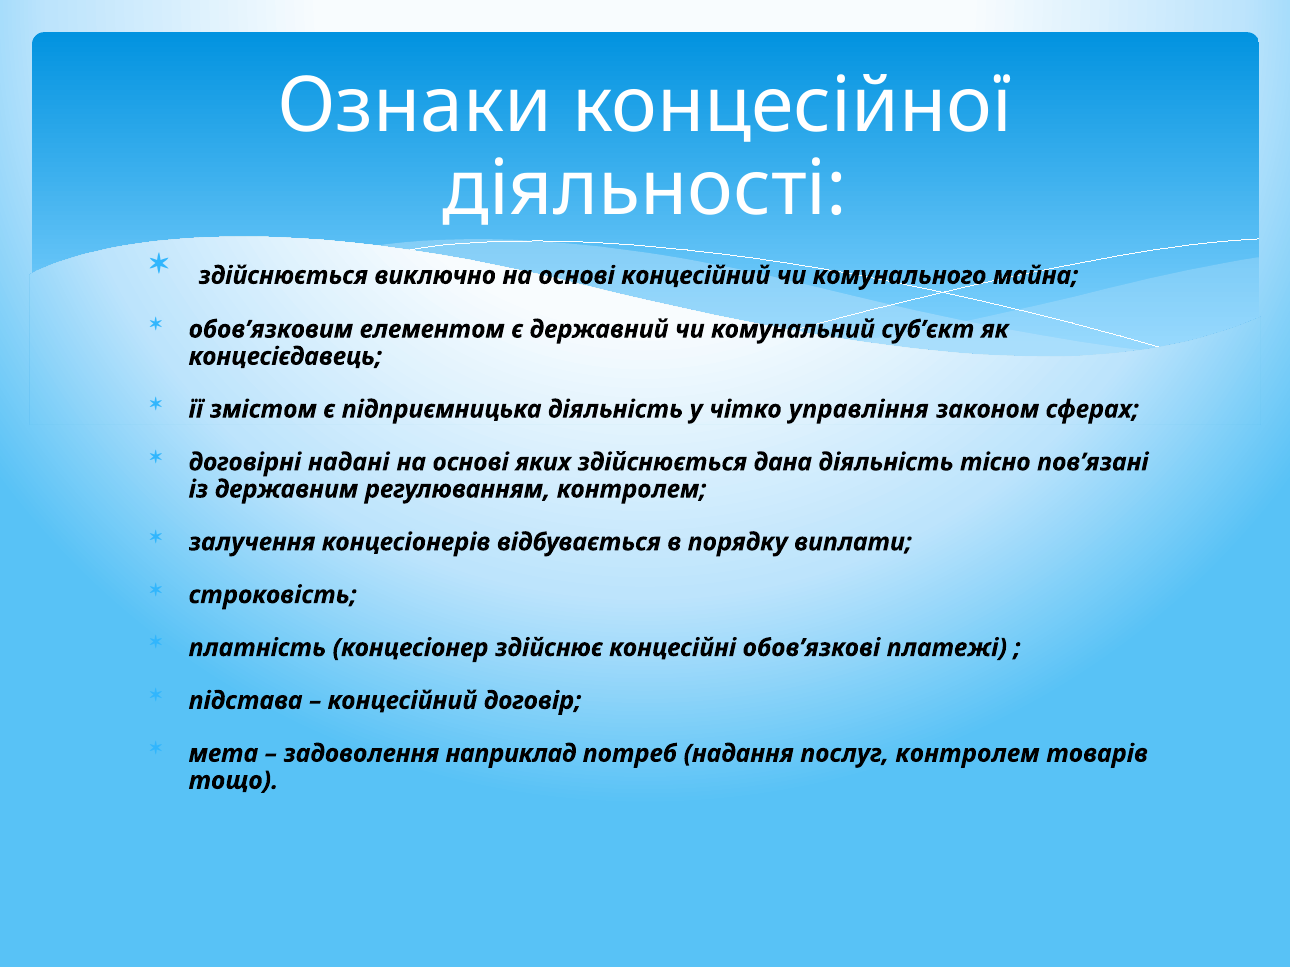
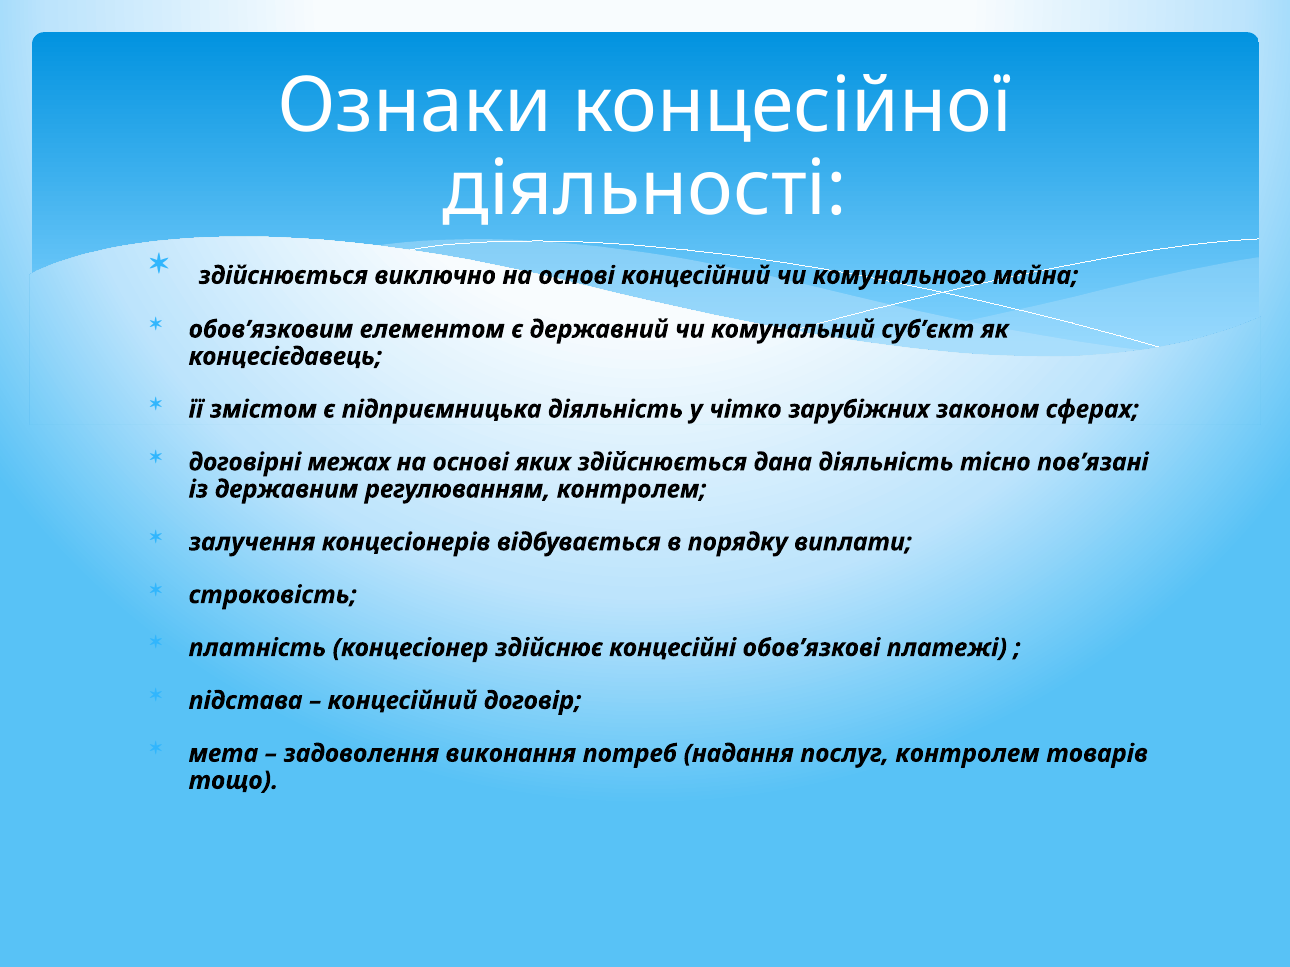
управління: управління -> зарубіжних (859, 410)
надані: надані -> межах (349, 462)
наприклад: наприклад -> виконання (511, 754)
